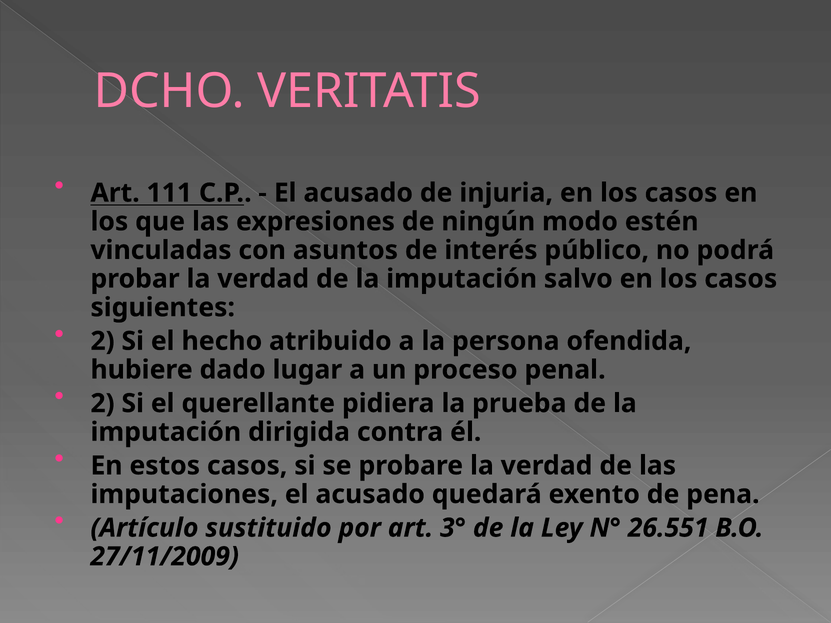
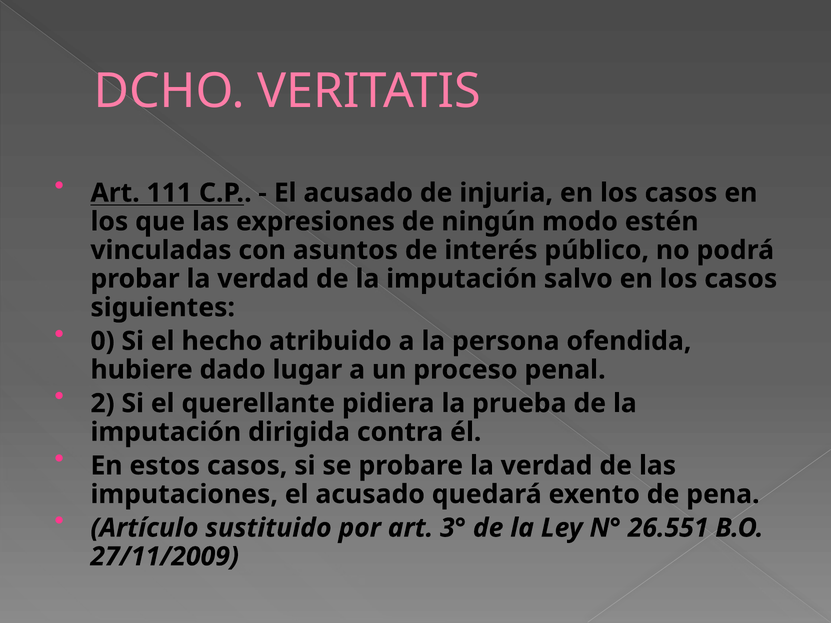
2: 2 -> 0 (103, 341)
